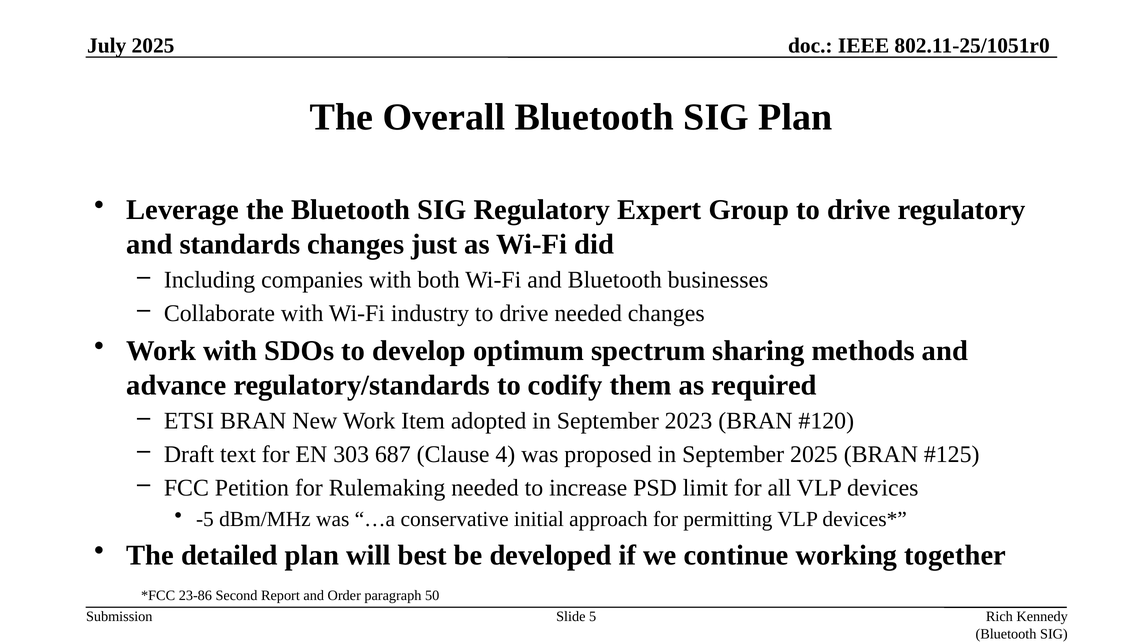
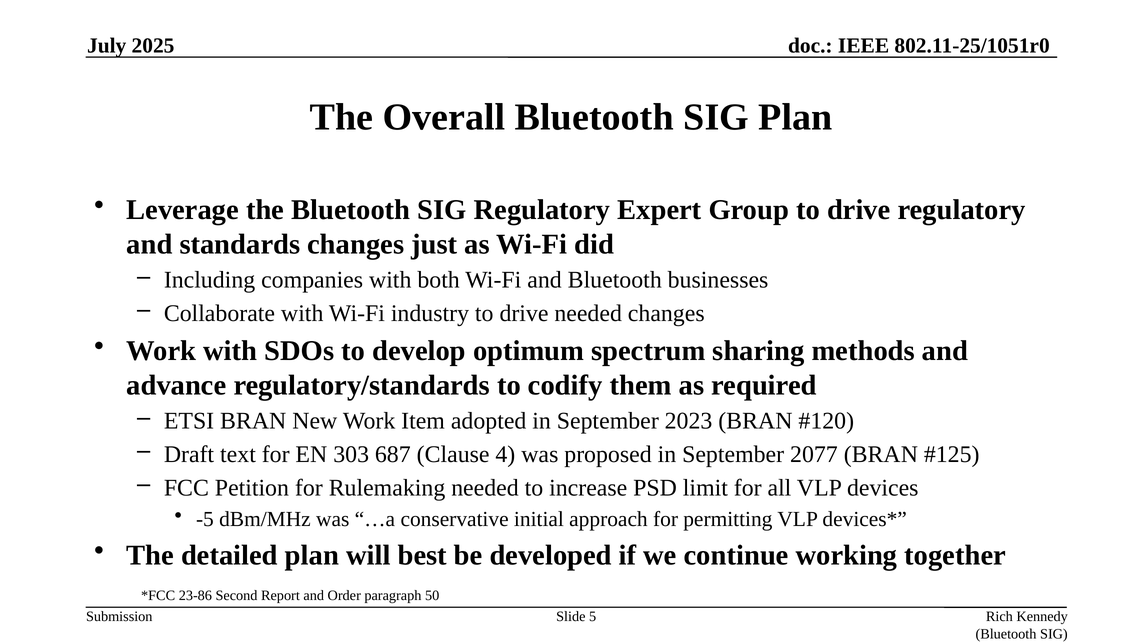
September 2025: 2025 -> 2077 (814, 454)
